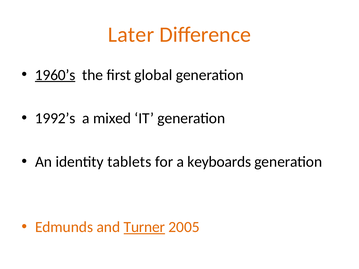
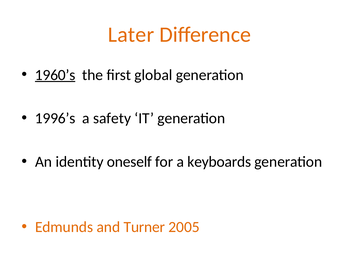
1992’s: 1992’s -> 1996’s (55, 118)
mixed: mixed -> safety (112, 118)
tablets: tablets -> oneself (129, 162)
Turner underline: present -> none (144, 227)
